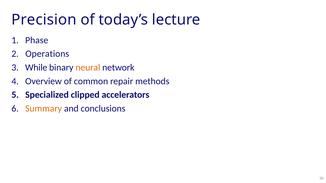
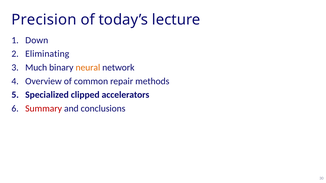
Phase: Phase -> Down (37, 40)
Operations: Operations -> Eliminating (47, 54)
While: While -> Much (36, 68)
Summary colour: orange -> red (44, 109)
